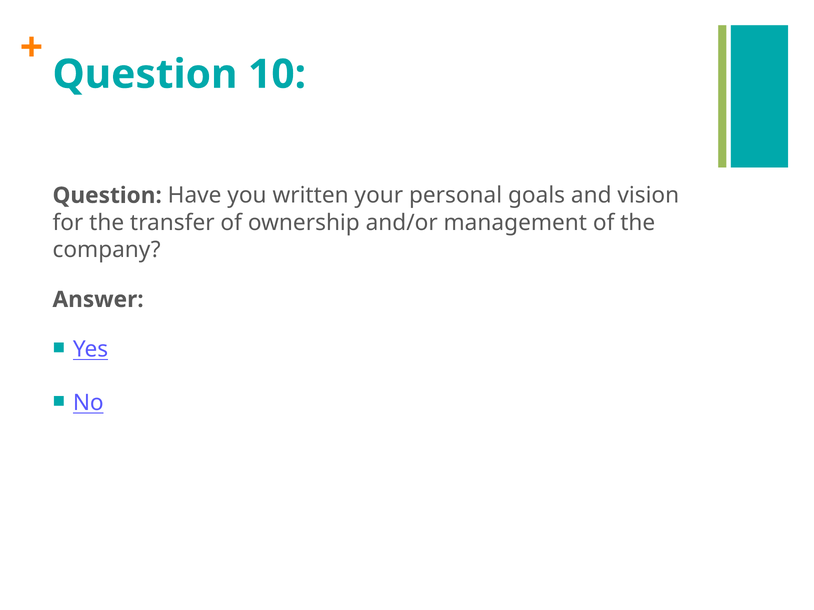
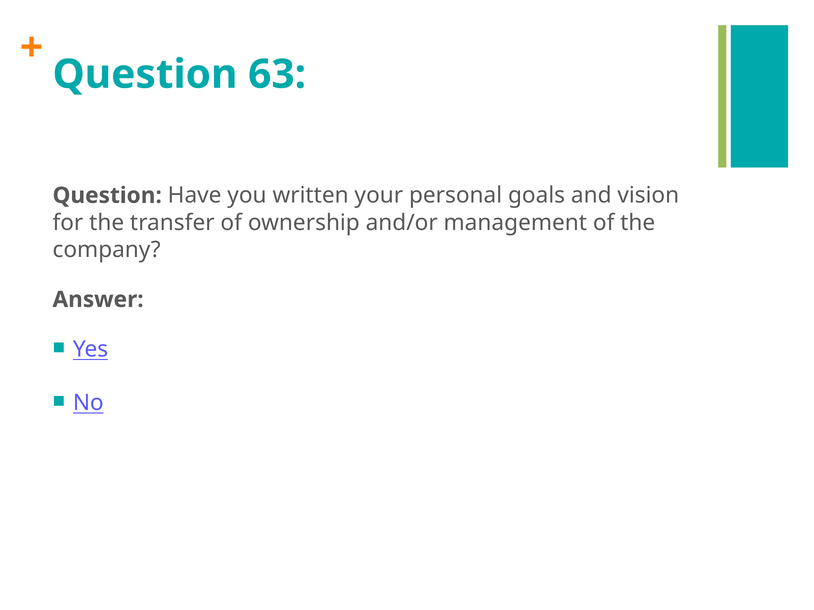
10: 10 -> 63 (277, 74)
